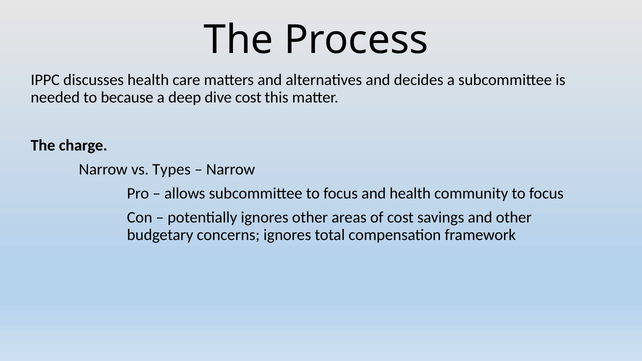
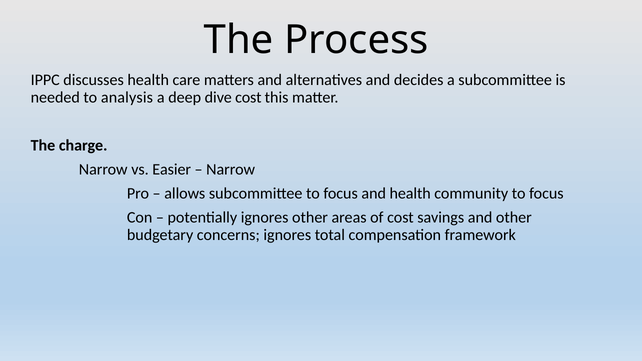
because: because -> analysis (127, 97)
Types: Types -> Easier (172, 170)
